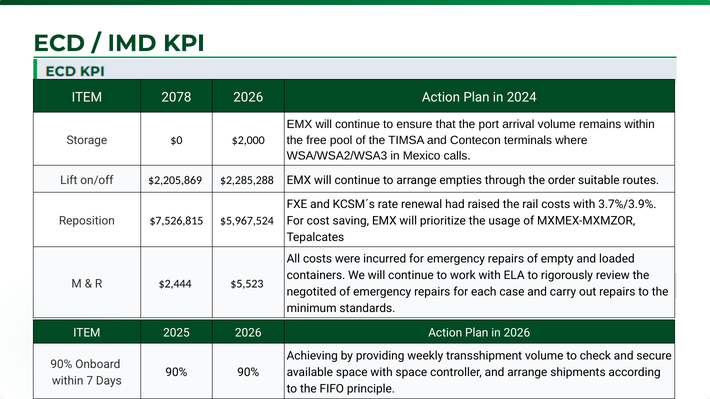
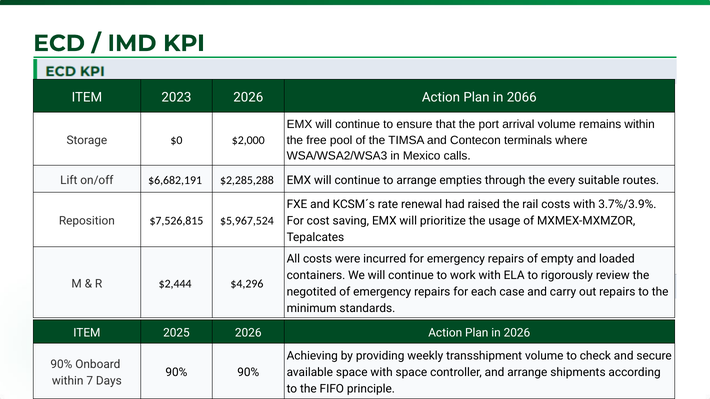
2078: 2078 -> 2023 (176, 97)
2024: 2024 -> 2066 (522, 97)
$2,205,869: $2,205,869 -> $6,682,191 (175, 180)
order: order -> every (562, 180)
$5,523: $5,523 -> $4,296 (247, 284)
